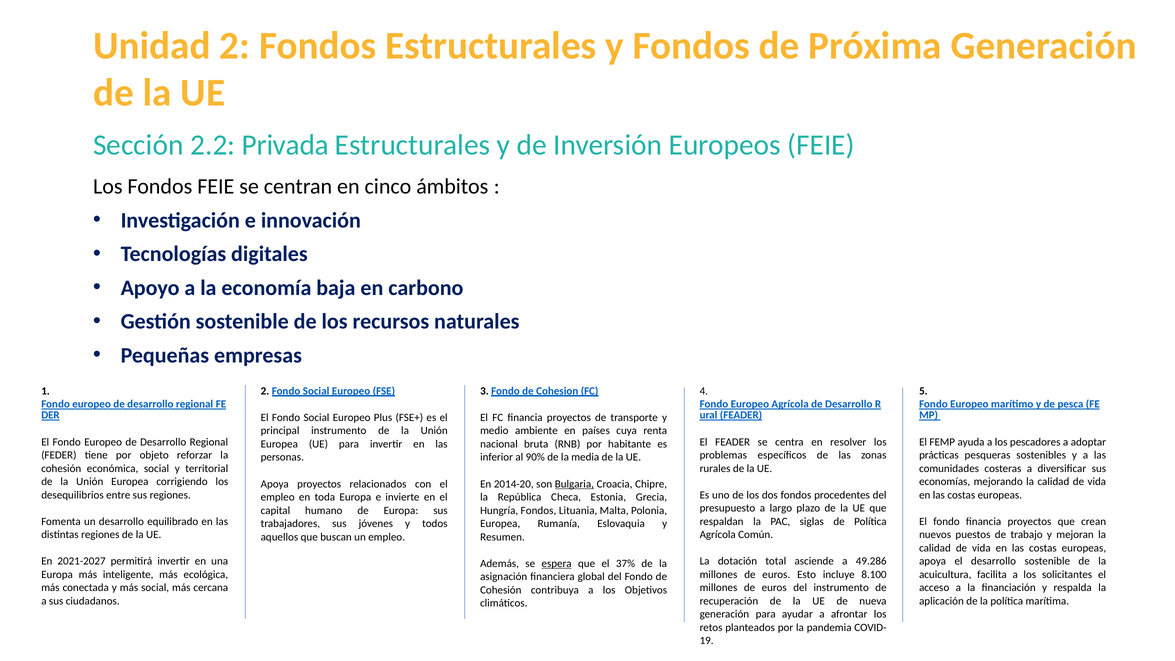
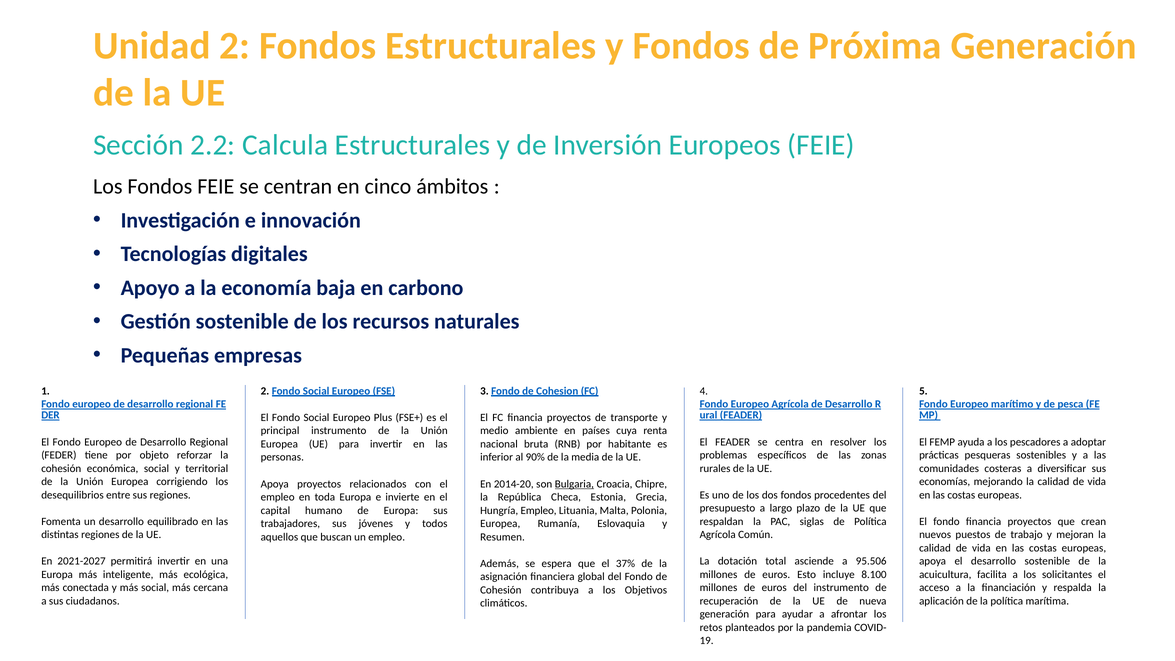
Privada: Privada -> Calcula (285, 145)
Hungría Fondos: Fondos -> Empleo (539, 510)
49.286: 49.286 -> 95.506 (871, 561)
espera underline: present -> none (557, 563)
